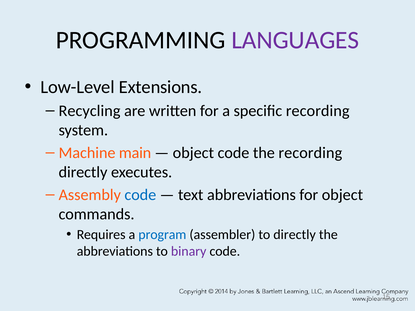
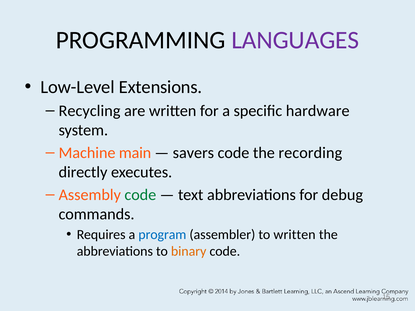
specific recording: recording -> hardware (318, 111)
object: object -> savers (193, 153)
code colour: blue -> green (140, 195)
for object: object -> debug (342, 195)
to directly: directly -> written (295, 235)
binary colour: purple -> orange (189, 251)
